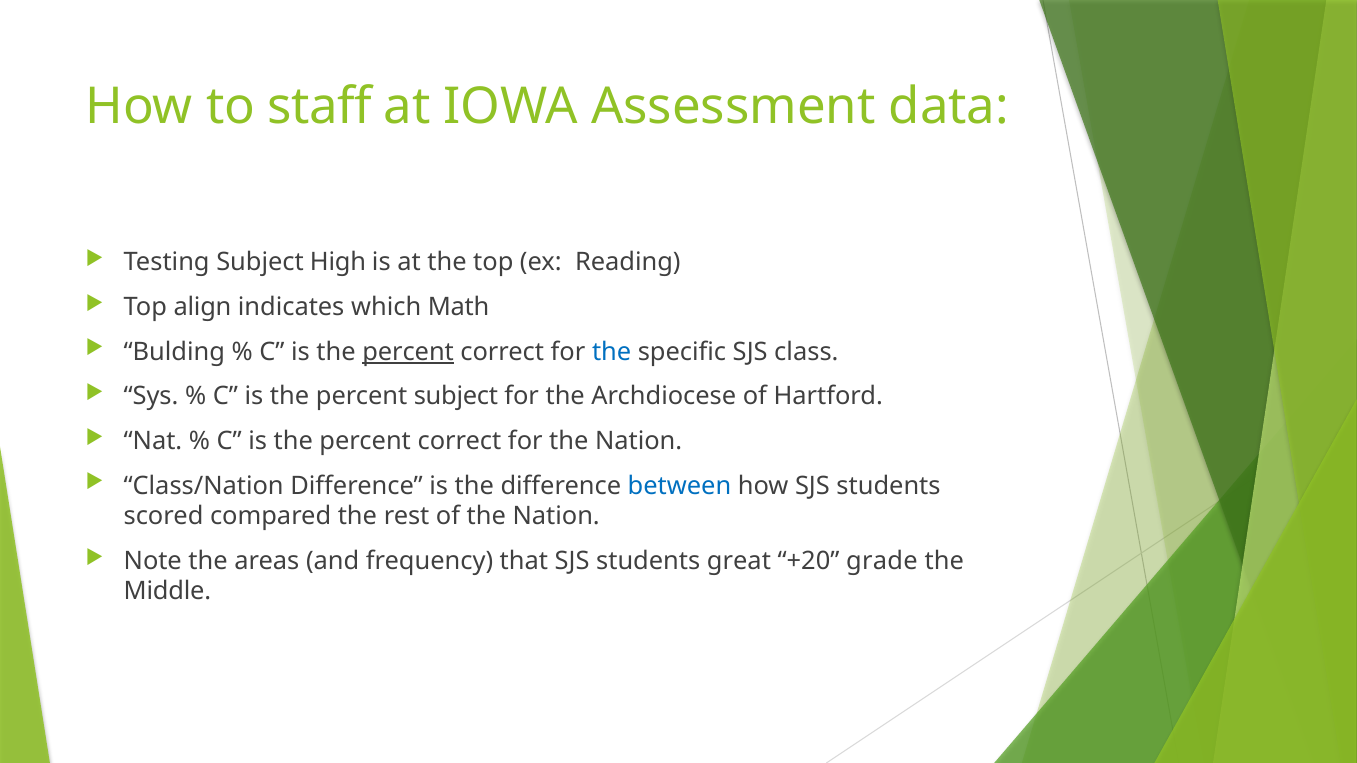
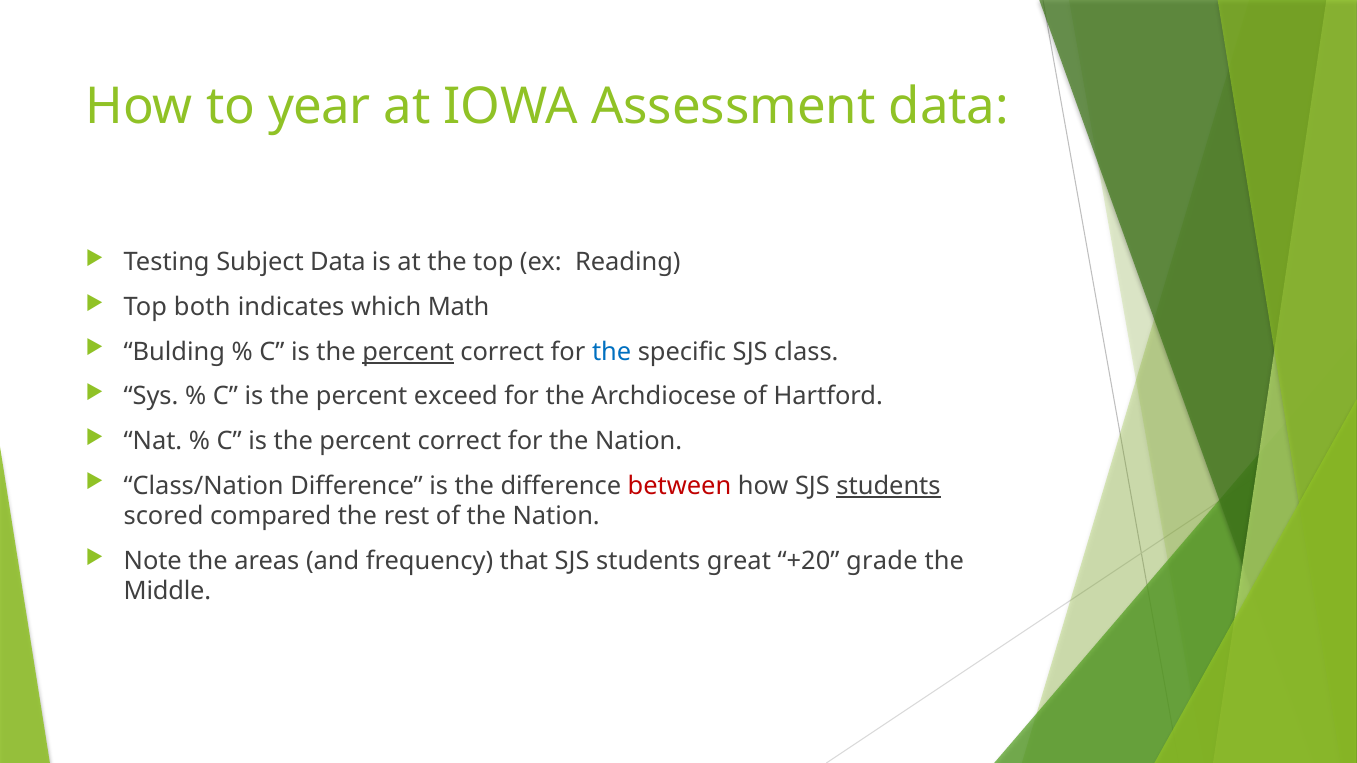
staff: staff -> year (320, 107)
Subject High: High -> Data (338, 263)
align: align -> both (202, 307)
percent subject: subject -> exceed (456, 397)
between colour: blue -> red (679, 486)
students underline: none -> present (889, 486)
